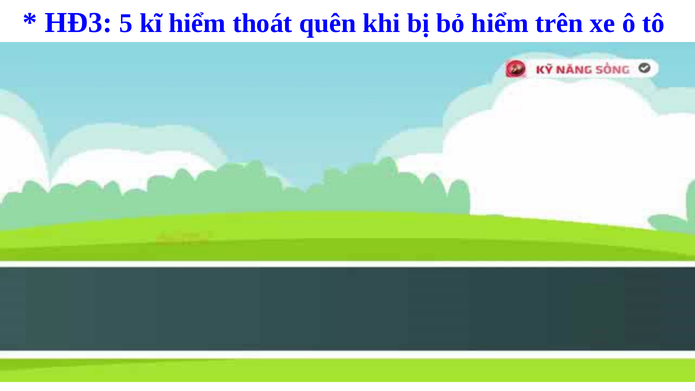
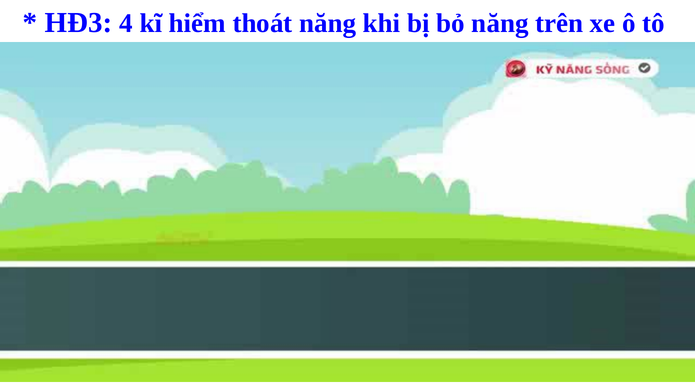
5: 5 -> 4 (126, 23)
thoát quên: quên -> năng (328, 23)
bỏ hiểm: hiểm -> năng (500, 23)
